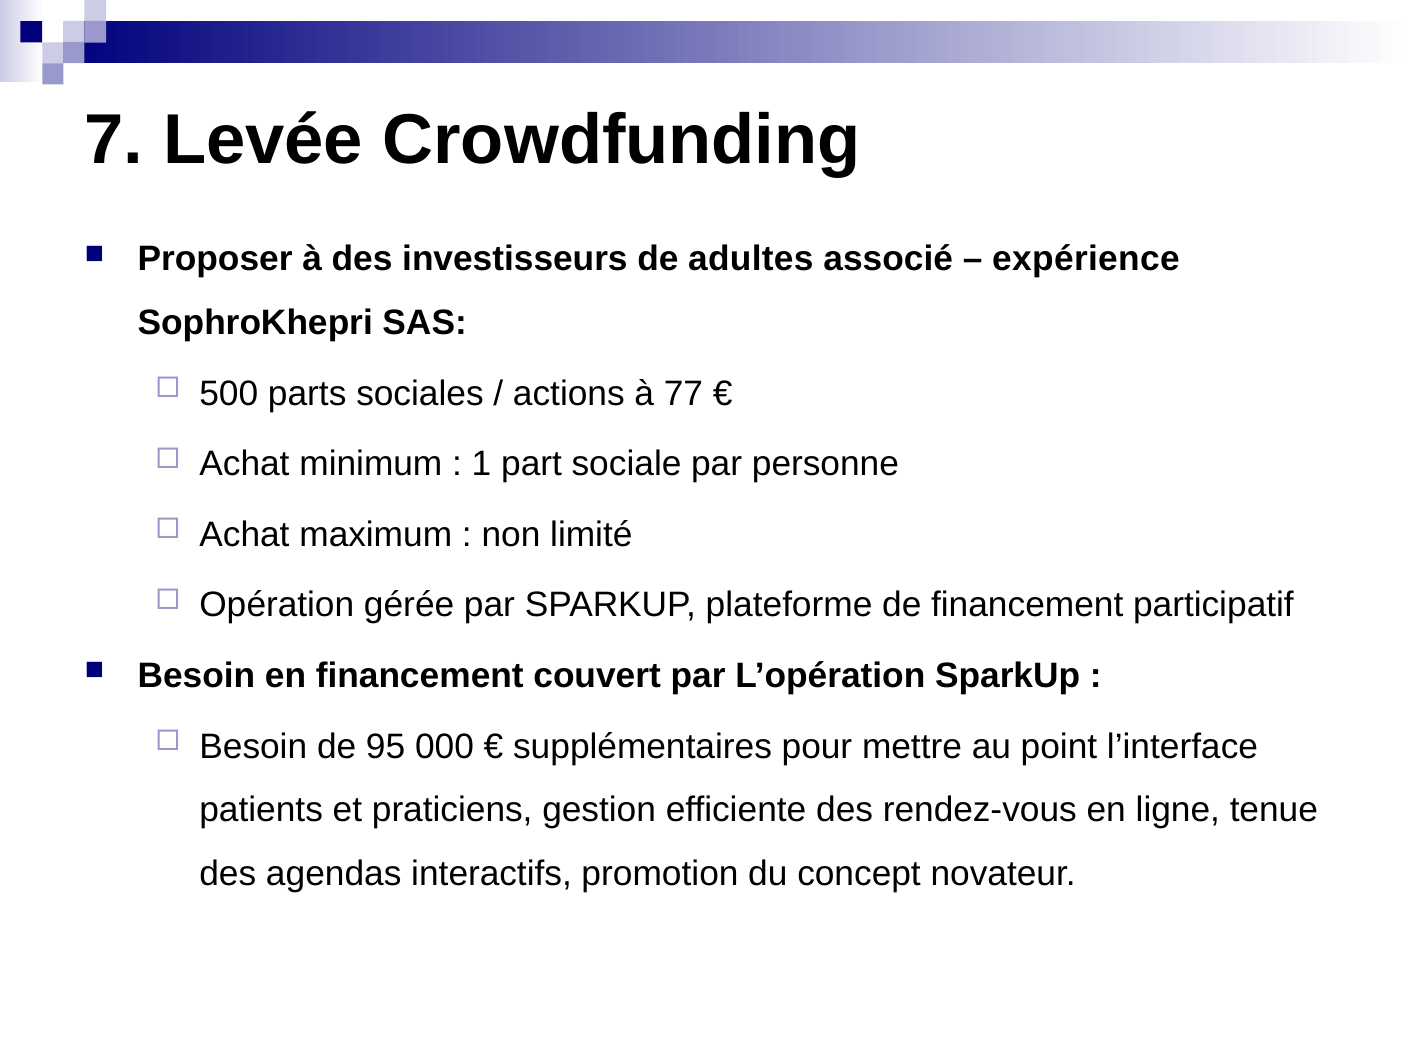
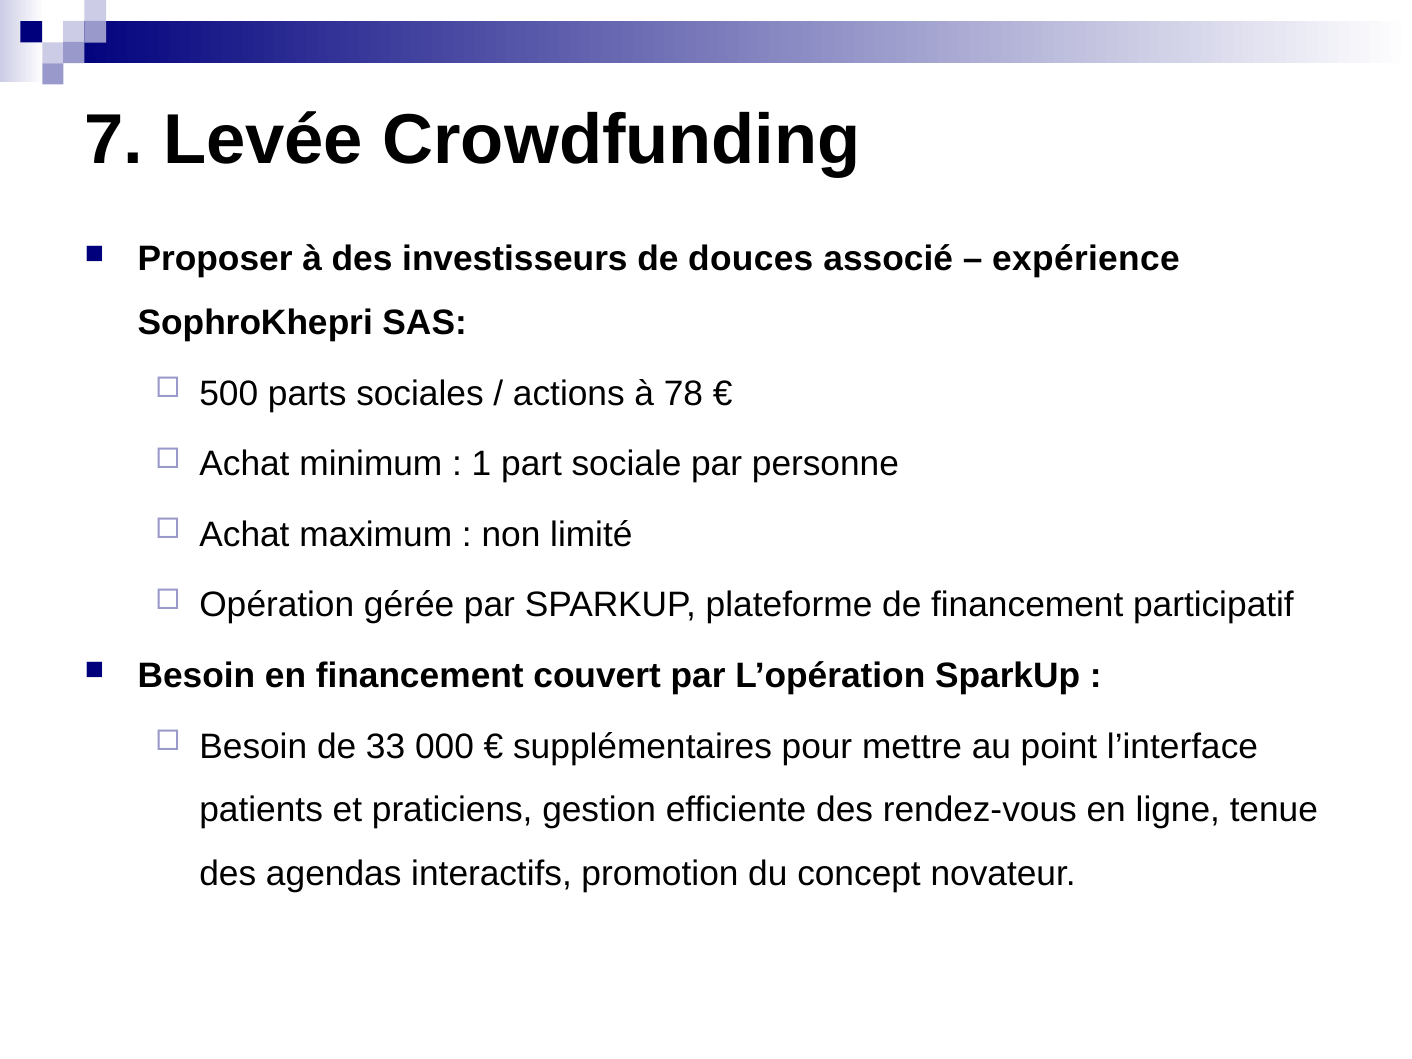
adultes: adultes -> douces (751, 259)
77: 77 -> 78 (684, 393)
95: 95 -> 33 (386, 746)
